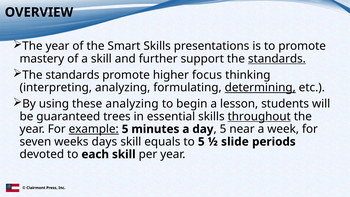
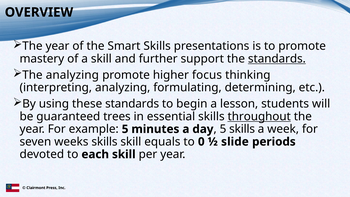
standards: standards -> analyzing (72, 75)
determining underline: present -> none (260, 88)
these analyzing: analyzing -> standards (132, 104)
example underline: present -> none (94, 129)
5 near: near -> skills (242, 129)
weeks days: days -> skills (104, 142)
to 5: 5 -> 0 (201, 142)
